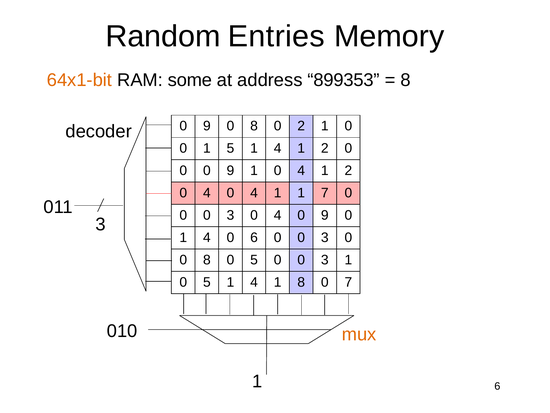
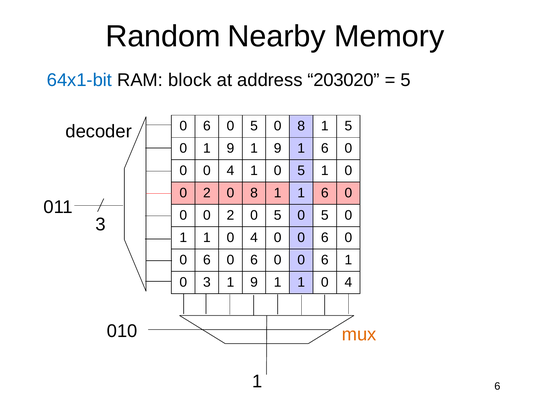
Entries: Entries -> Nearby (277, 36)
64x1-bit colour: orange -> blue (79, 80)
some: some -> block (190, 80)
899353: 899353 -> 203020 (344, 80)
8: 8 -> 5 (406, 80)
9: 9 -> 6 (207, 126)
8: 8 -> 5 (254, 126)
2: 2 -> 8 (301, 126)
0: 0 -> 5 (348, 126)
0 1 5: 5 -> 9 (230, 148)
4: 4 -> 9 (278, 148)
2: 2 -> 6 (325, 148)
0 0 9: 9 -> 4 (230, 170)
1 0 4: 4 -> 5 (301, 170)
2: 2 -> 0 (348, 170)
4: 4 -> 2 (207, 193)
4: 4 -> 8 (254, 193)
1 1 7: 7 -> 6 (325, 193)
3: 3 -> 2 (230, 215)
4: 4 -> 5 (278, 215)
9: 9 -> 5 (325, 215)
4: 4 -> 1 (207, 237)
6: 6 -> 4 (254, 237)
3: 3 -> 6 (325, 237)
8: 8 -> 6 (207, 260)
5: 5 -> 6 (254, 260)
3: 3 -> 6 (325, 260)
5: 5 -> 3 (207, 282)
4: 4 -> 9 (254, 282)
8: 8 -> 1 (301, 282)
7: 7 -> 4 (348, 282)
